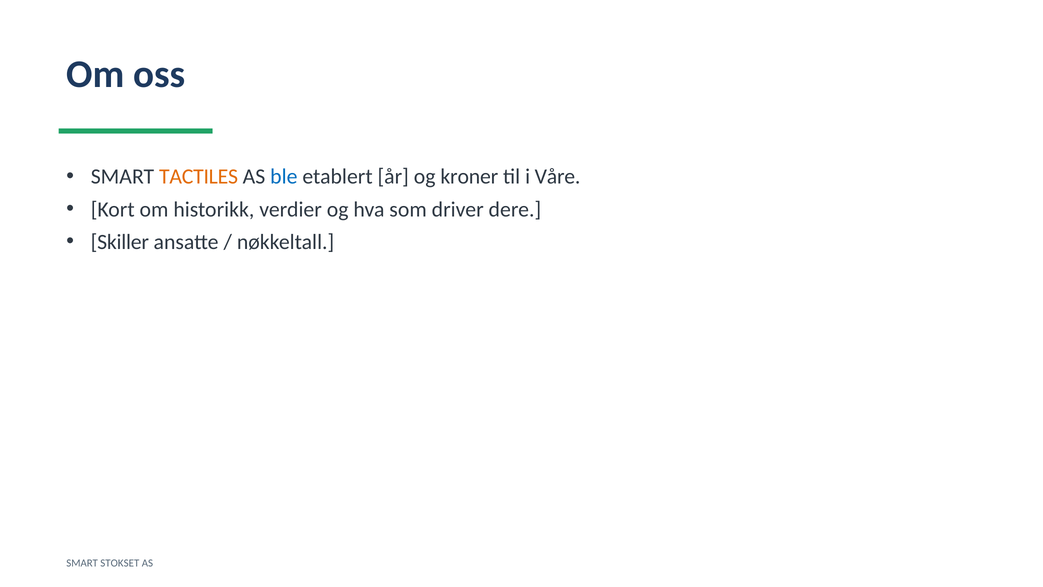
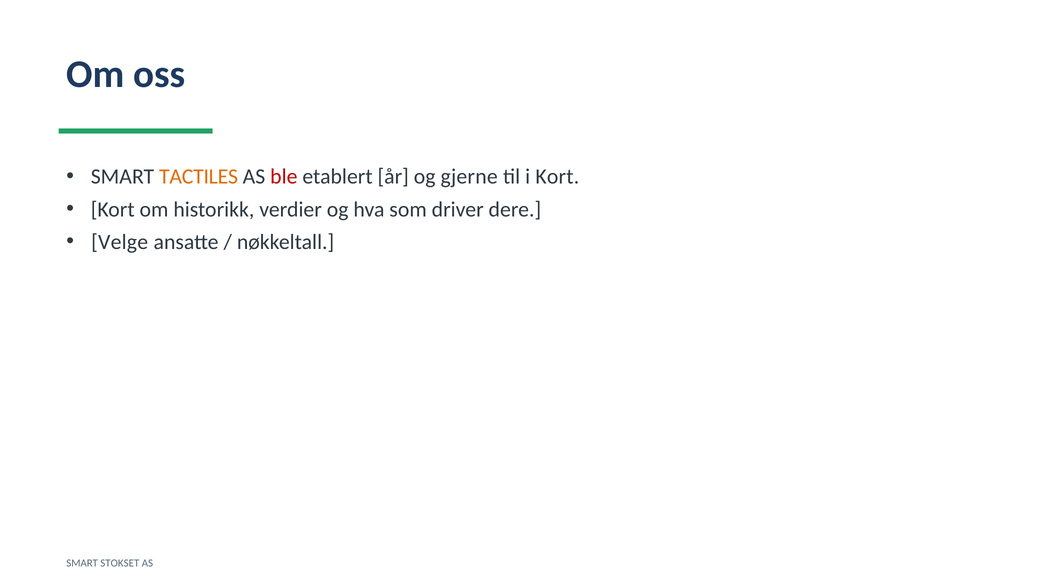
ble colour: blue -> red (284, 177)
kroner: kroner -> gjerne (469, 177)
i Våre: Våre -> Kort (557, 177)
Skiller: Skiller -> Velge (120, 242)
